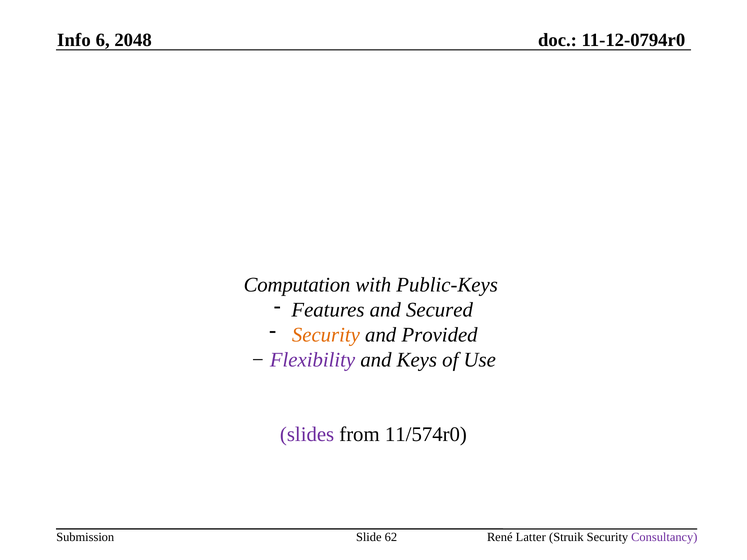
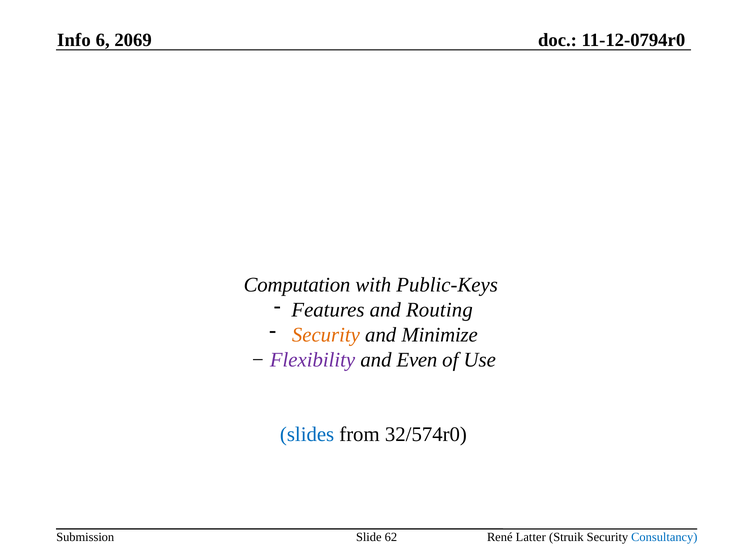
2048: 2048 -> 2069 (133, 40)
Secured: Secured -> Routing (439, 310)
Provided: Provided -> Minimize (440, 335)
Keys: Keys -> Even (417, 360)
slides colour: purple -> blue (307, 435)
11/574r0: 11/574r0 -> 32/574r0 (426, 435)
Consultancy colour: purple -> blue (664, 537)
